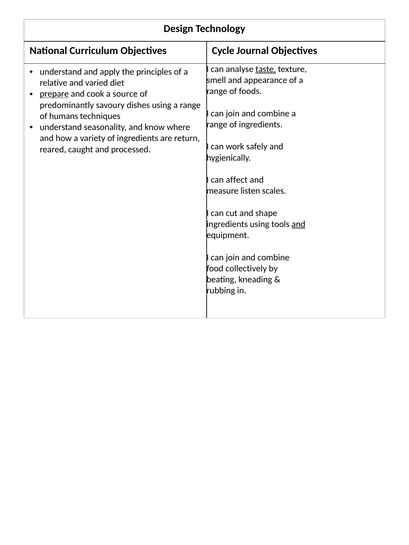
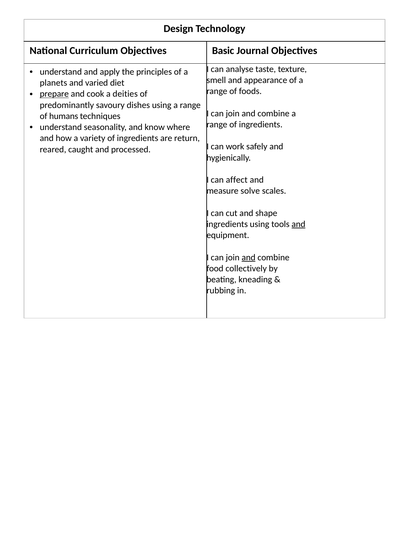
Cycle: Cycle -> Basic (223, 51)
taste underline: present -> none (266, 69)
relative: relative -> planets (53, 83)
source: source -> deities (125, 94)
listen: listen -> solve (250, 191)
and underline: none -> present (249, 257)
